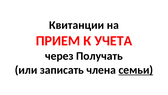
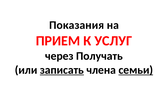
Квитанции: Квитанции -> Показания (77, 25)
УЧЕТА: УЧЕТА -> УСЛУГ (113, 41)
записать underline: none -> present (62, 70)
